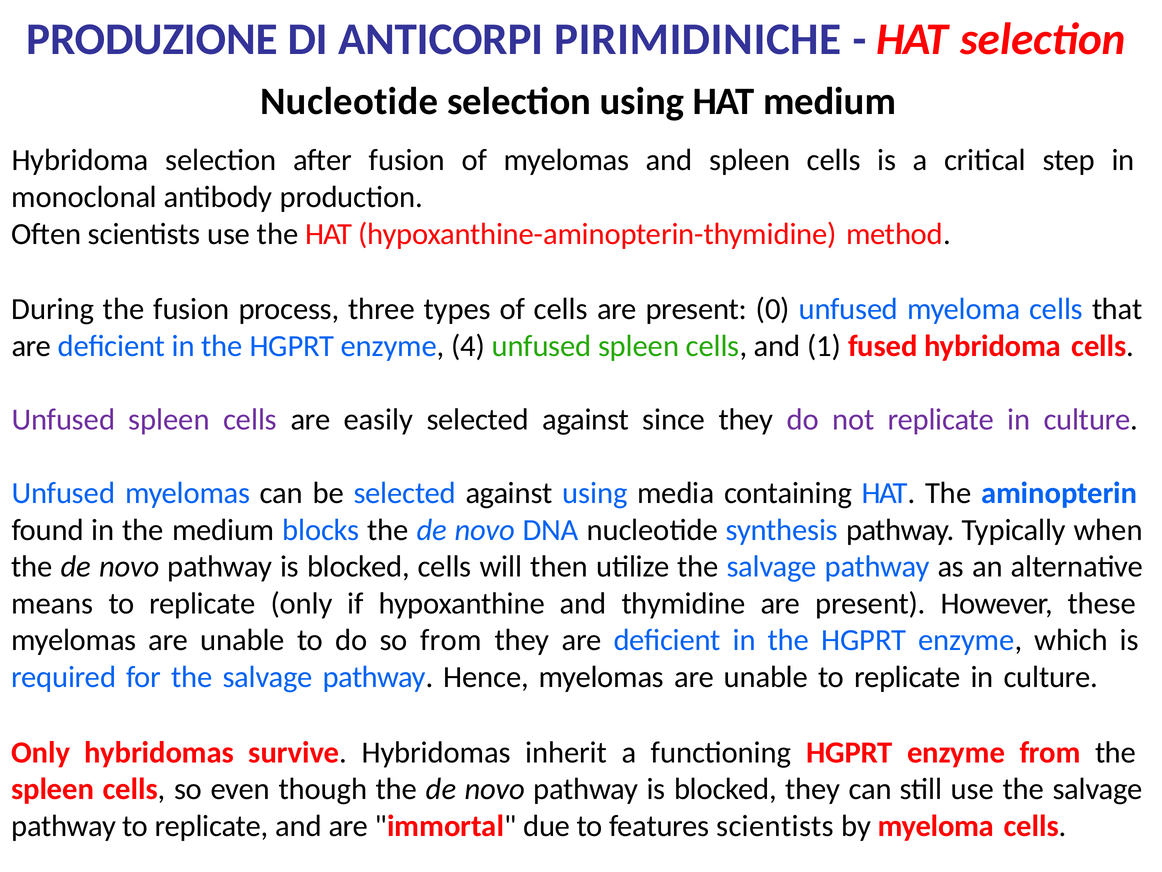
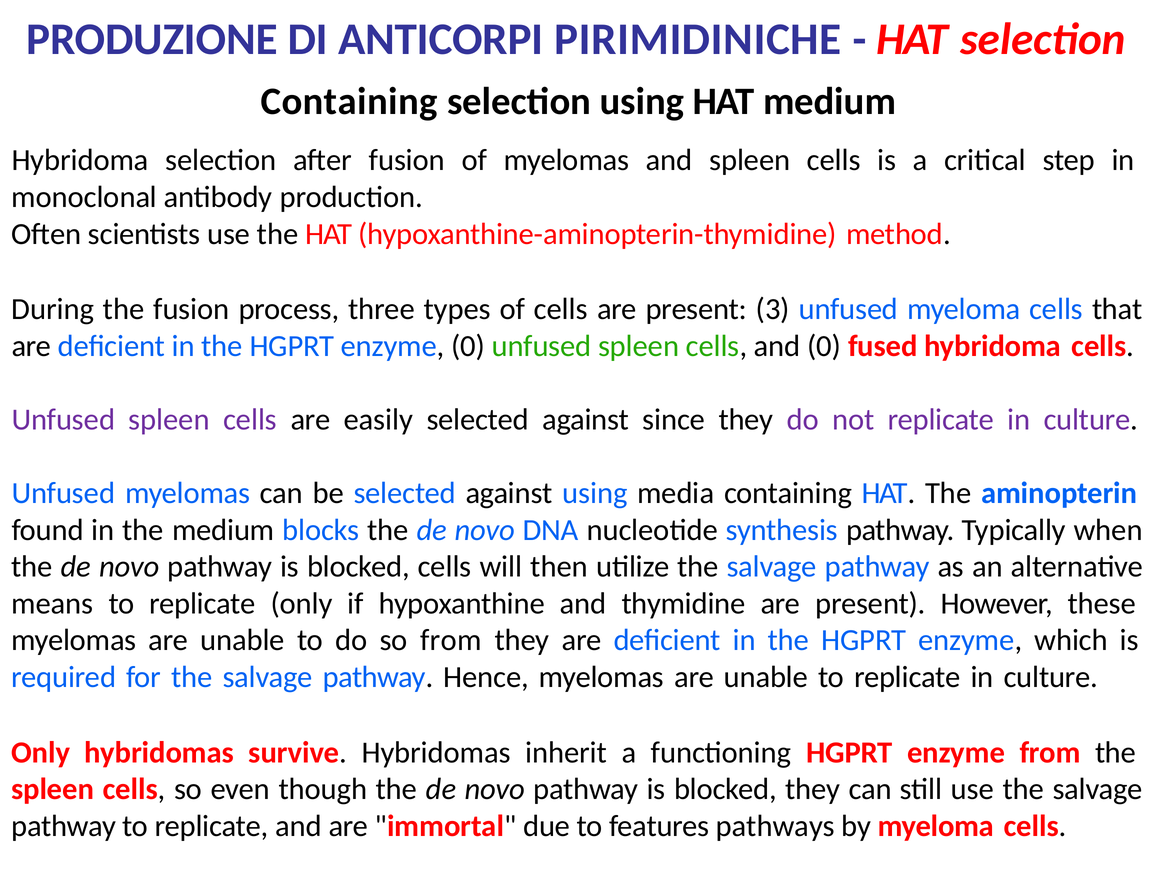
Nucleotide: Nucleotide -> Containing (349, 101)
0: 0 -> 3 (773, 309)
enzyme 4: 4 -> 0 (468, 346)
and 1: 1 -> 0 (824, 346)
features scientists: scientists -> pathways (775, 826)
